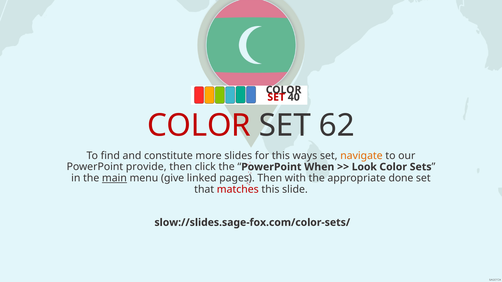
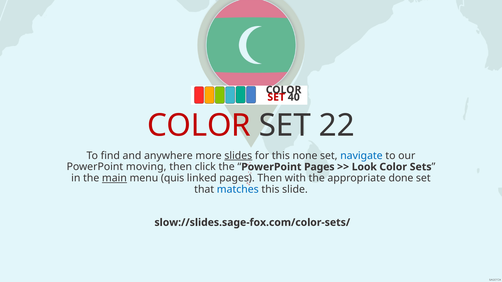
62: 62 -> 22 (337, 125)
constitute: constitute -> anywhere (168, 156)
slides underline: none -> present (238, 156)
ways: ways -> none (305, 156)
navigate colour: orange -> blue (361, 156)
provide: provide -> moving (146, 167)
PowerPoint When: When -> Pages (319, 167)
give: give -> quis (173, 178)
matches colour: red -> blue (238, 190)
